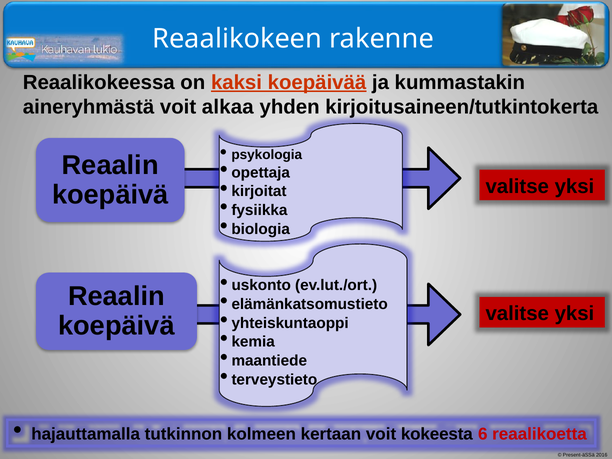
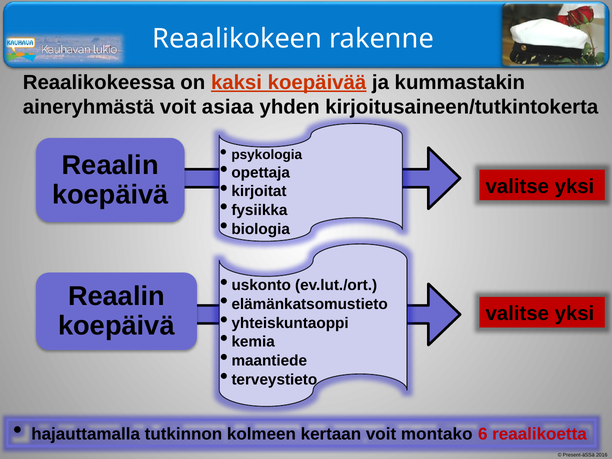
alkaa: alkaa -> asiaa (228, 107)
kokeesta: kokeesta -> montako (437, 434)
